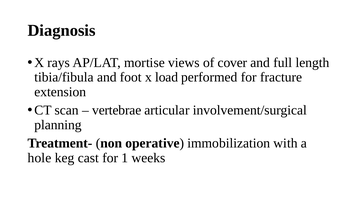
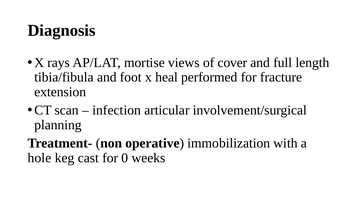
load: load -> heal (167, 77)
vertebrae: vertebrae -> infection (117, 110)
1: 1 -> 0 (125, 158)
